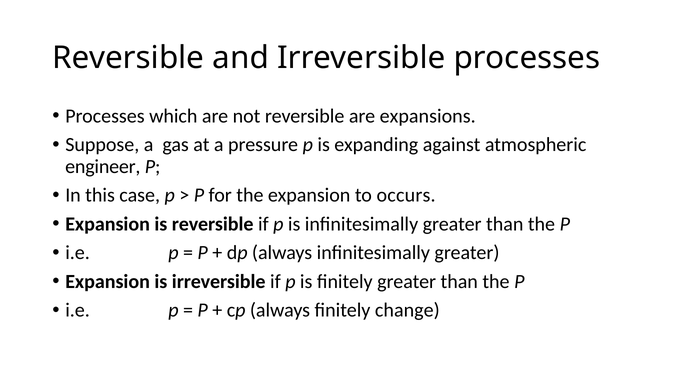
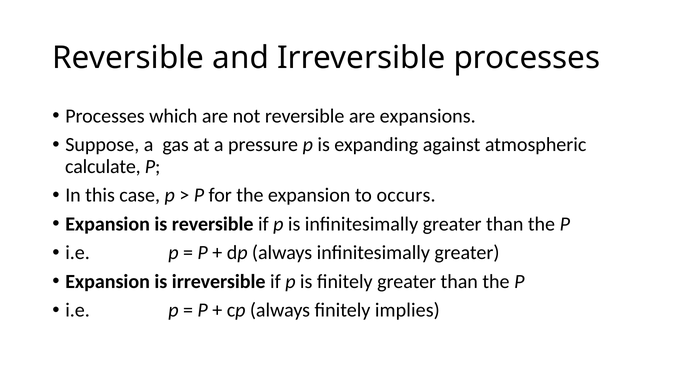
engineer: engineer -> calculate (103, 167)
change: change -> implies (407, 311)
